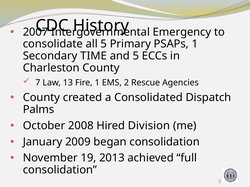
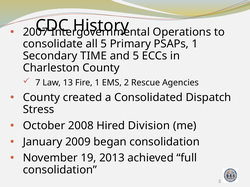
Emergency: Emergency -> Operations (182, 32)
Palms: Palms -> Stress (39, 110)
